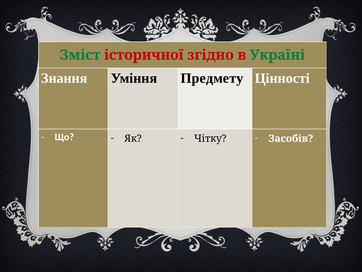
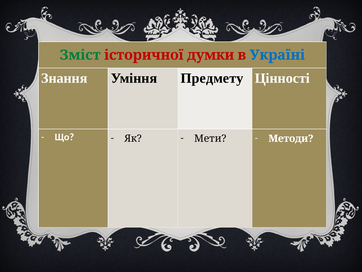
згідно: згідно -> думки (211, 55)
Україні colour: green -> blue (277, 55)
Чітку: Чітку -> Мети (210, 138)
Засобів: Засобів -> Методи (291, 138)
